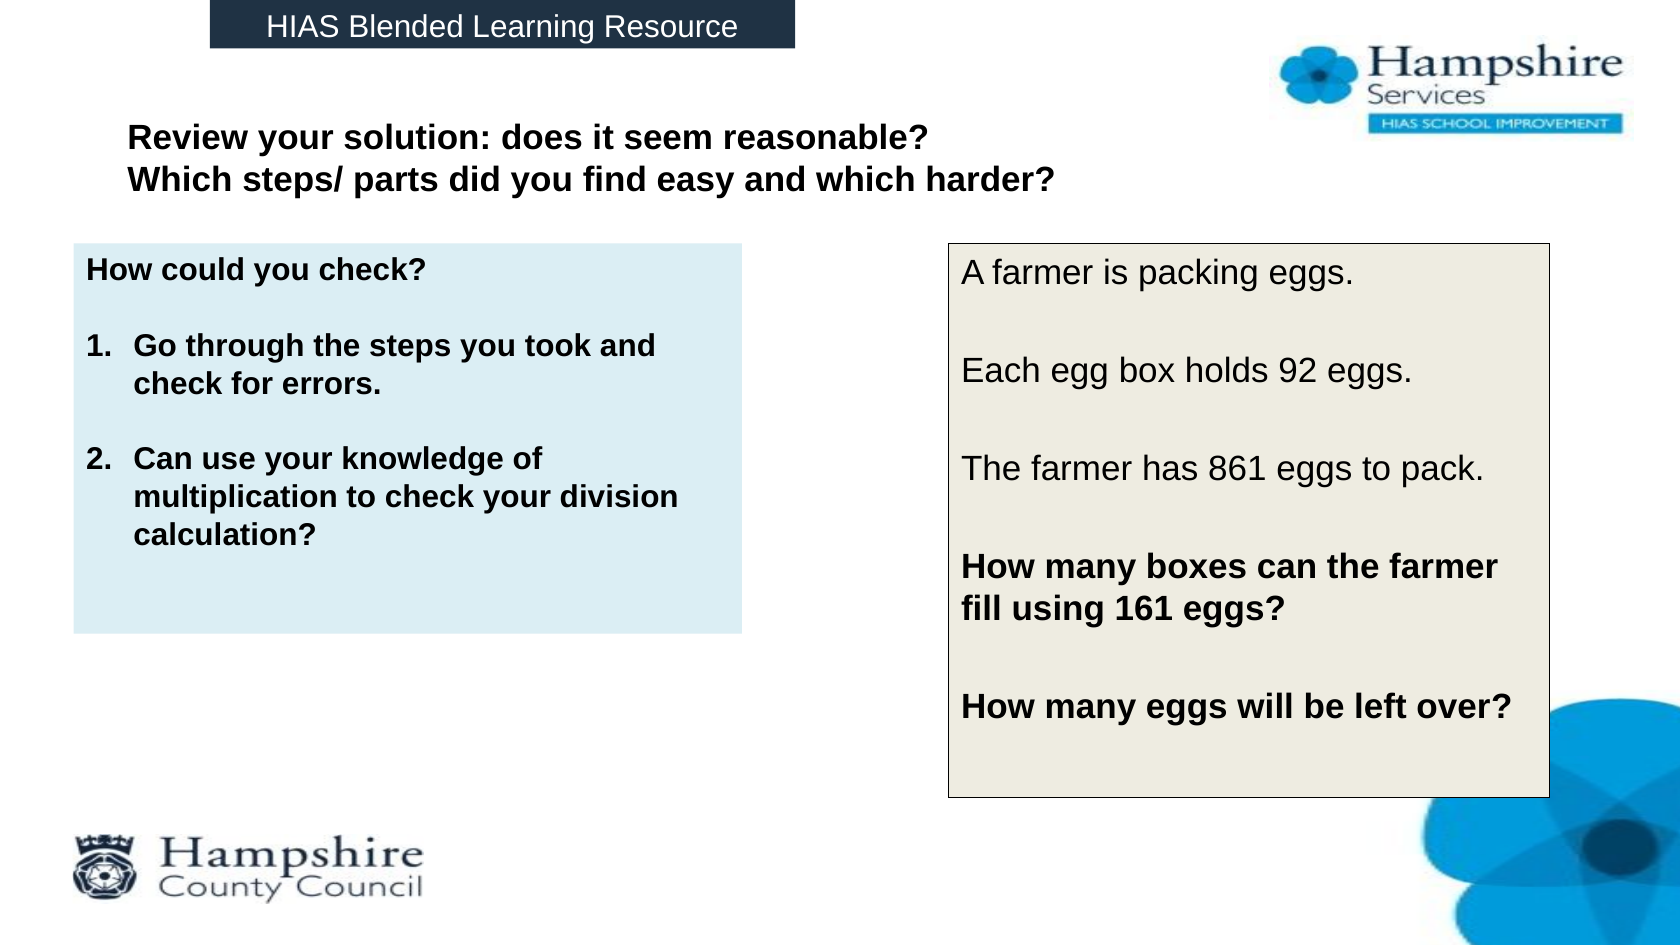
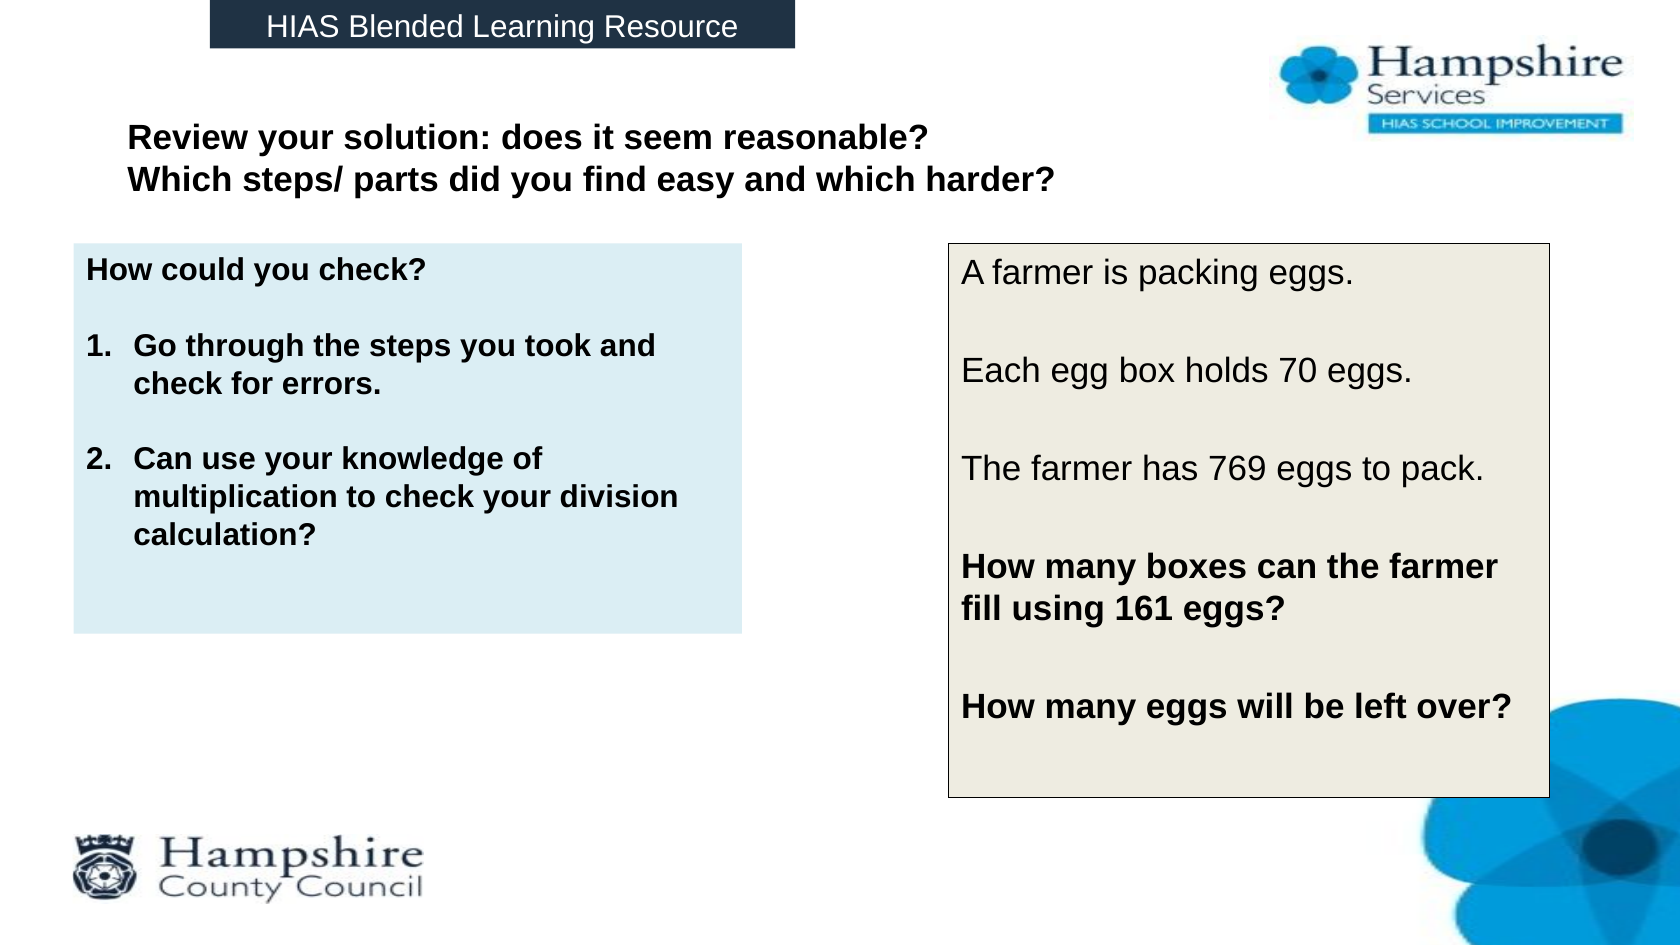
92: 92 -> 70 (1298, 371)
861: 861 -> 769 (1237, 469)
